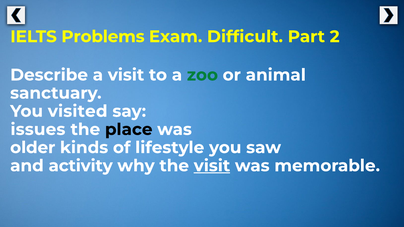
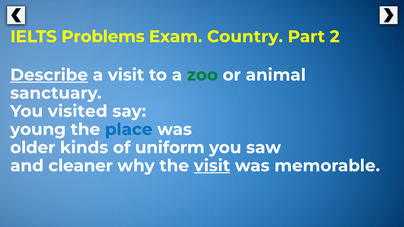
Difficult: Difficult -> Country (245, 37)
Describe underline: none -> present (49, 75)
issues: issues -> young (38, 130)
place colour: black -> blue (129, 130)
lifestyle: lifestyle -> uniform (170, 148)
activity: activity -> cleaner (81, 166)
